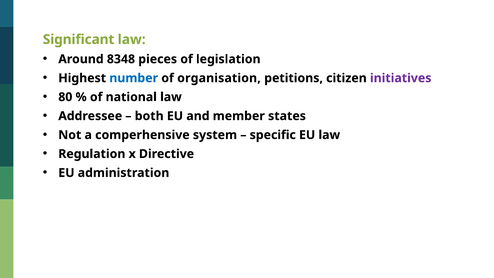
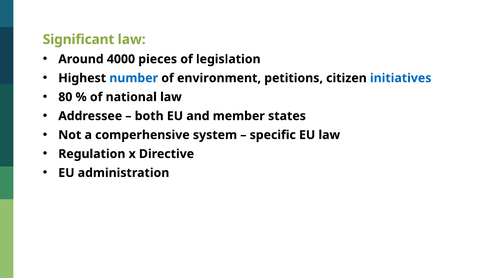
8348: 8348 -> 4000 (121, 59)
organisation: organisation -> environment (219, 78)
initiatives colour: purple -> blue (401, 78)
